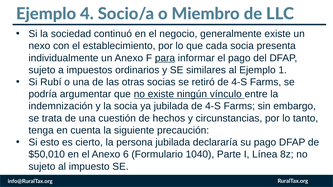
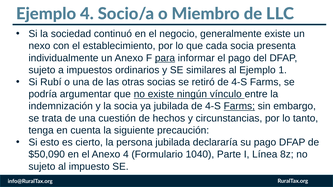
Farms underline: none -> present (239, 106)
$50,010: $50,010 -> $50,090 (47, 155)
Anexo 6: 6 -> 4 (126, 155)
